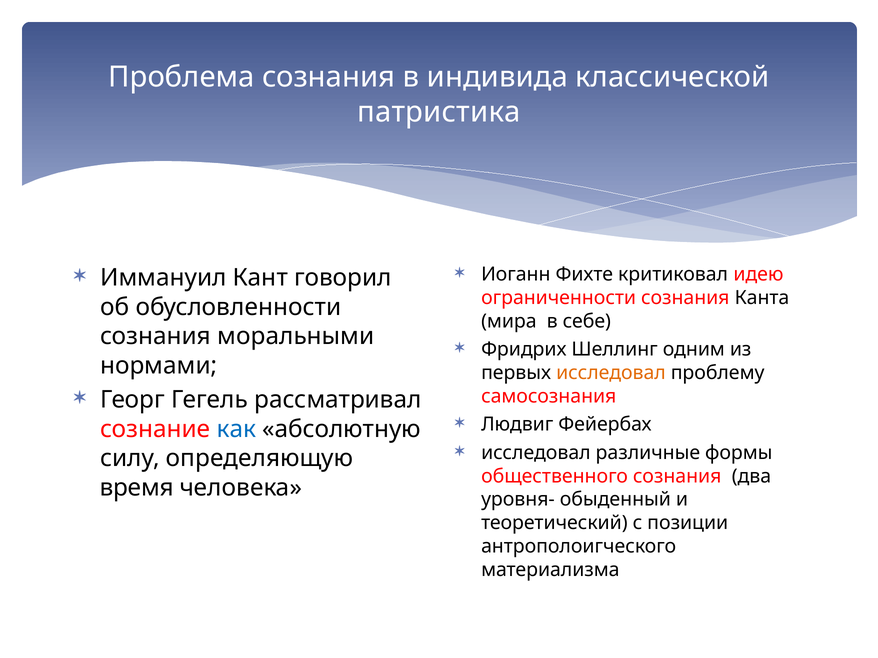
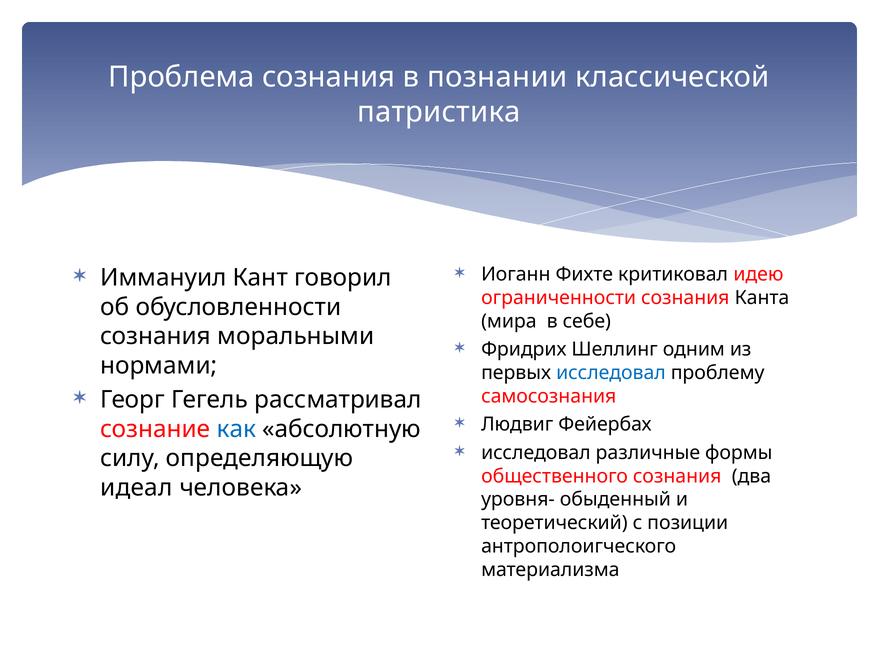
индивида: индивида -> познании (497, 77)
исследовал colour: orange -> blue (611, 373)
время: время -> идеал (136, 488)
